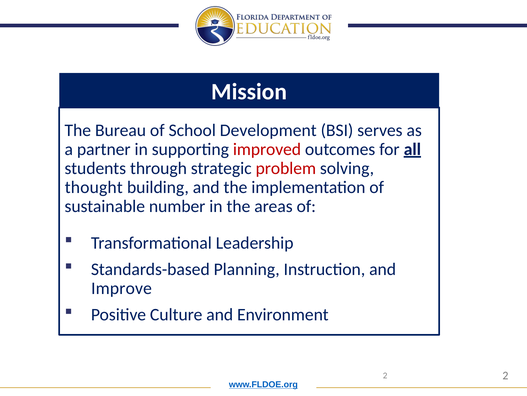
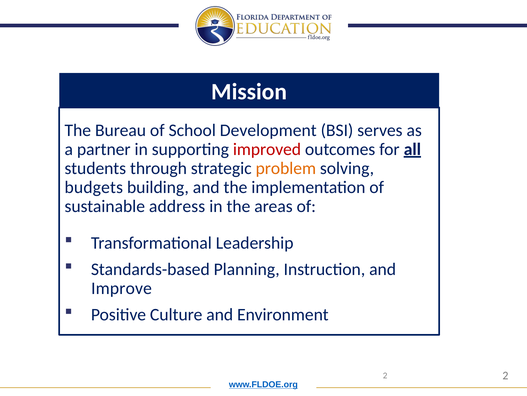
problem colour: red -> orange (286, 168)
thought: thought -> budgets (94, 187)
number: number -> address (177, 206)
